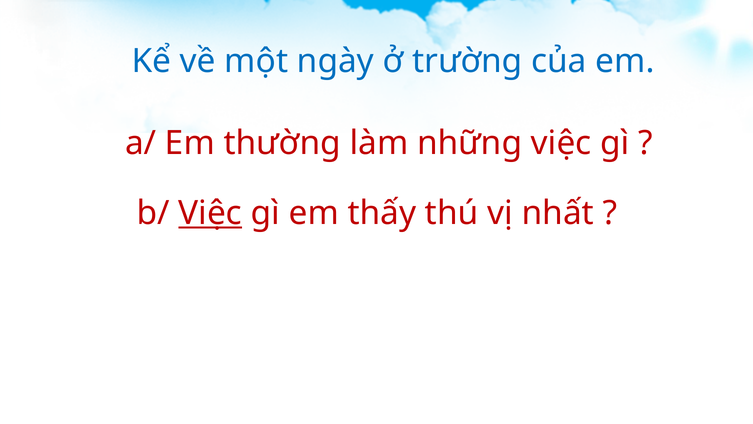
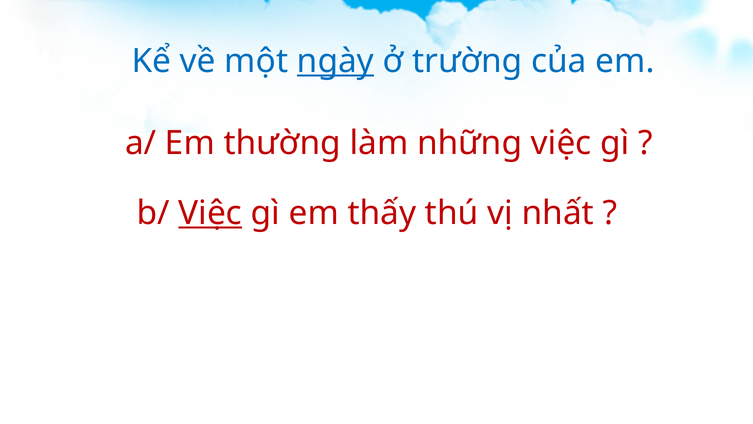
ngày underline: none -> present (335, 61)
